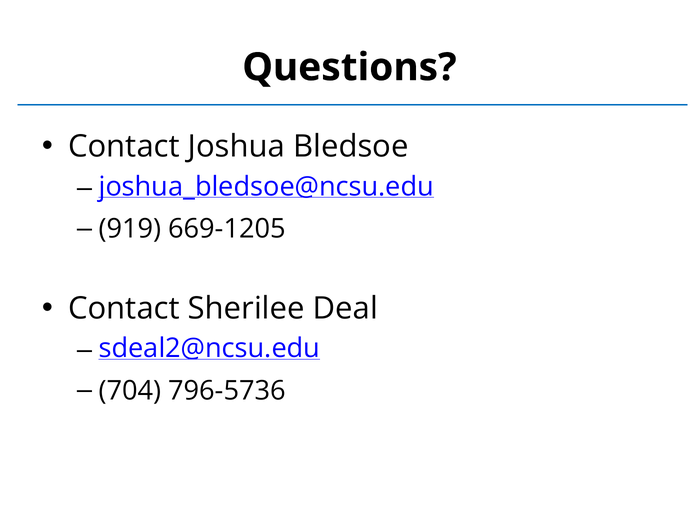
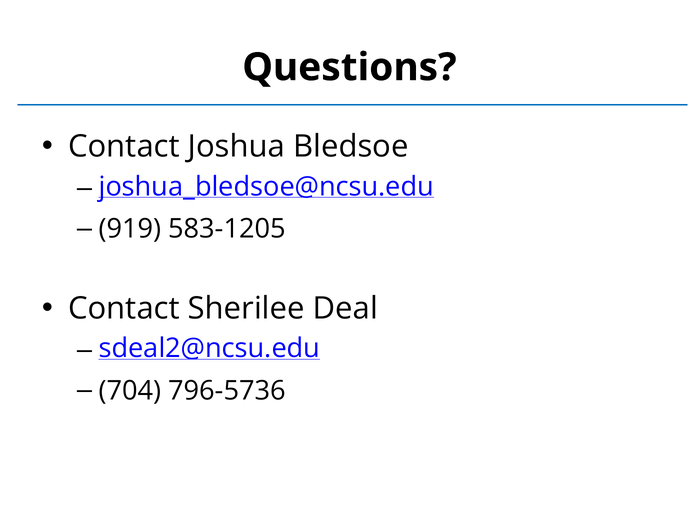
669-1205: 669-1205 -> 583-1205 (227, 229)
